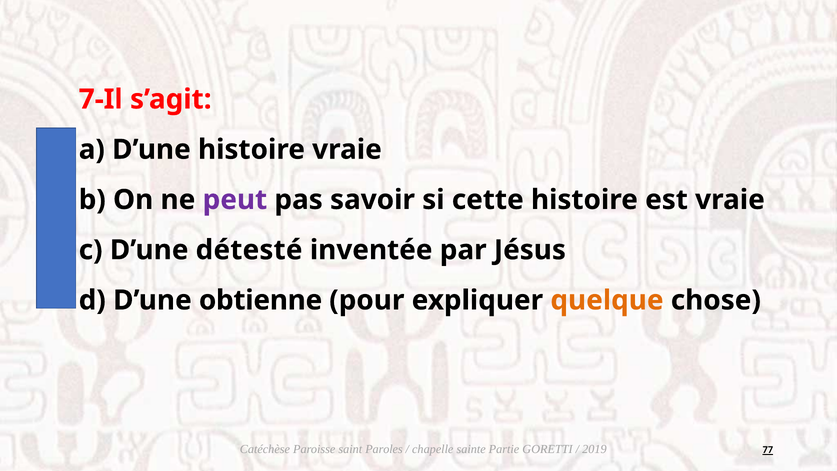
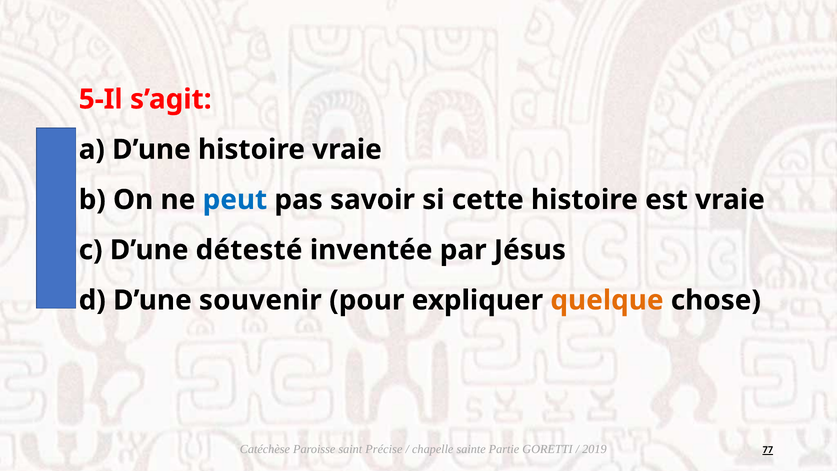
7-Il: 7-Il -> 5-Il (101, 99)
peut colour: purple -> blue (235, 200)
obtienne: obtienne -> souvenir (260, 300)
Paroles: Paroles -> Précise (384, 449)
